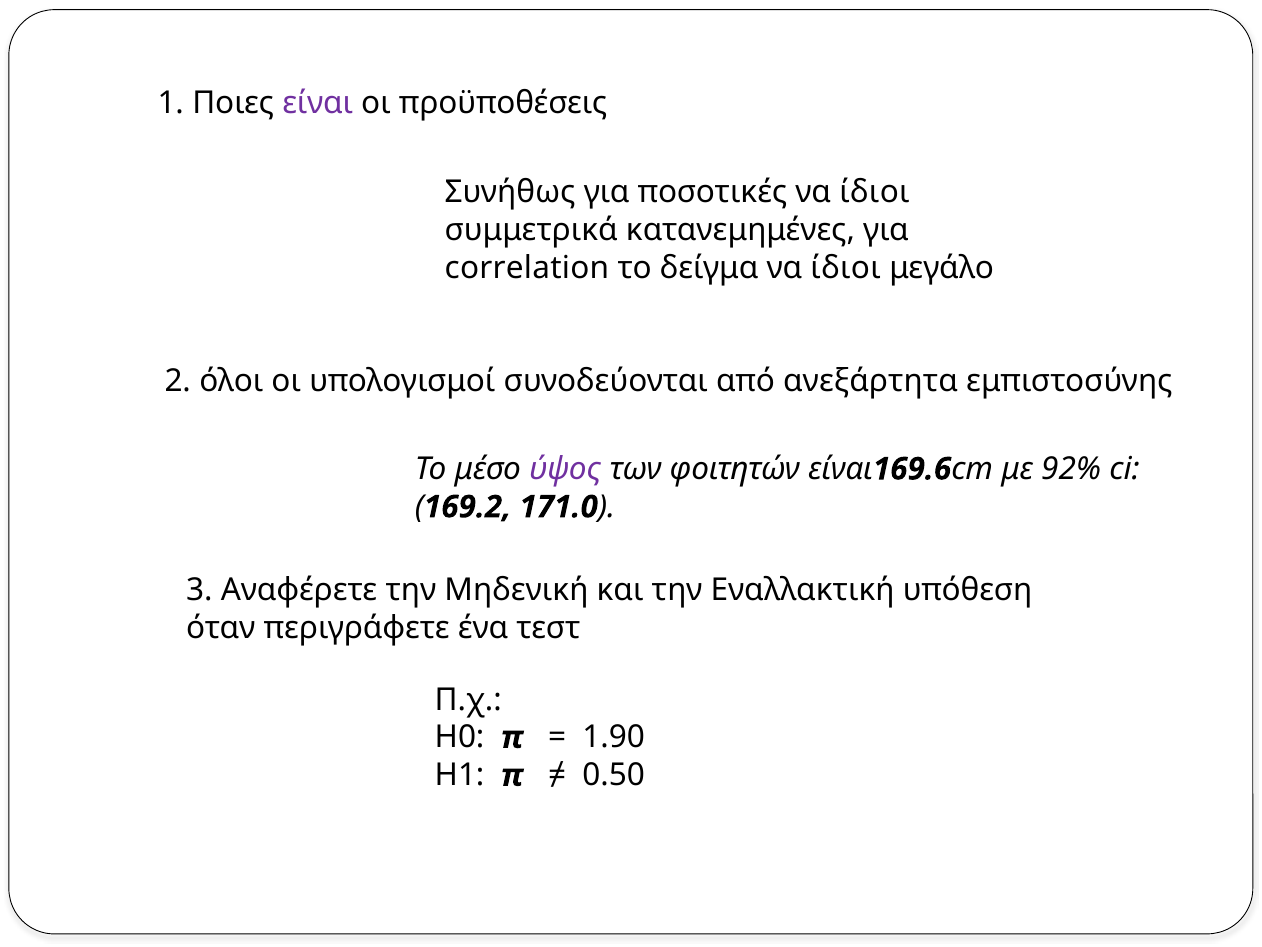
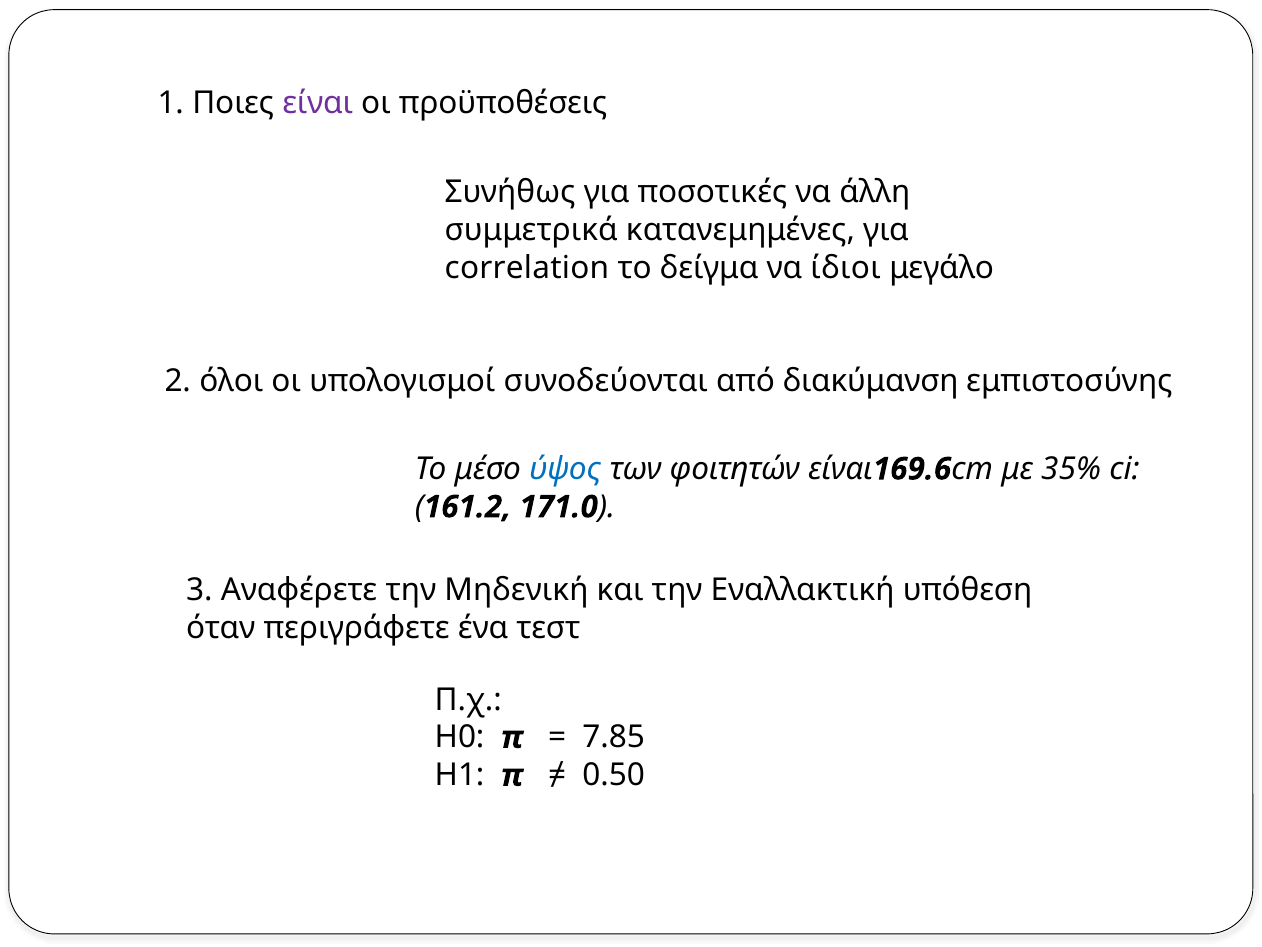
ποσοτικές να ίδιοι: ίδιοι -> άλλη (875, 192)
ανεξάρτητα: ανεξάρτητα -> διακύμανση (871, 381)
ύψος colour: purple -> blue (565, 469)
92%: 92% -> 35% (1071, 469)
169.2: 169.2 -> 161.2 (468, 507)
1.90: 1.90 -> 7.85 (614, 737)
